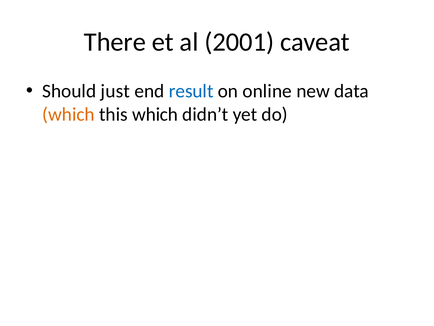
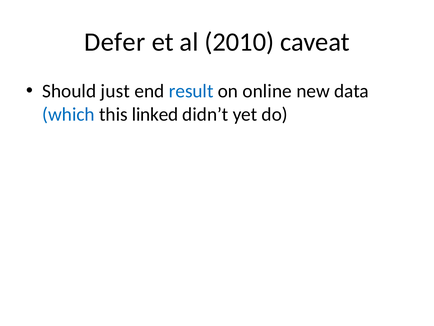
There: There -> Defer (115, 42)
2001: 2001 -> 2010 (239, 42)
which colour: orange -> blue (69, 114)
this which: which -> linked (155, 114)
